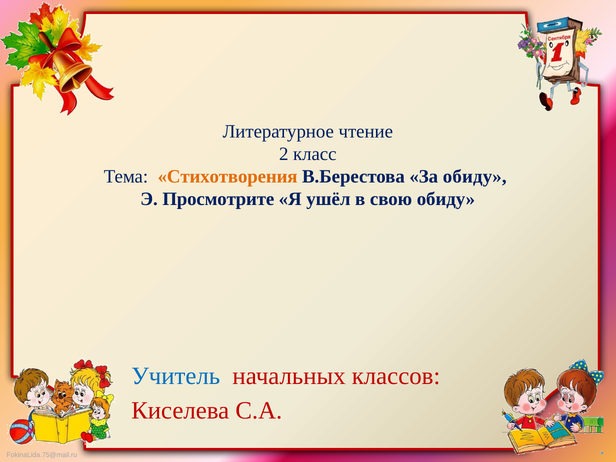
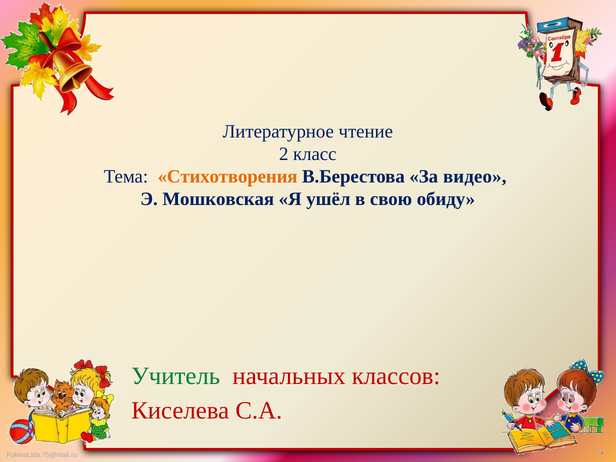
За обиду: обиду -> видео (475, 177)
Просмотрите: Просмотрите -> Мошковская (218, 199)
Учитель colour: blue -> green (176, 376)
